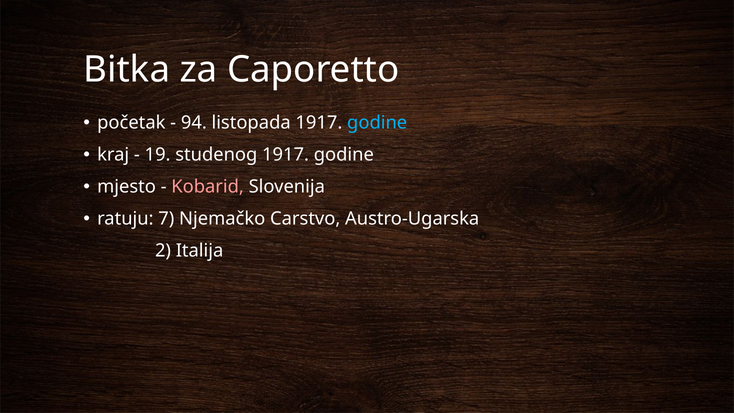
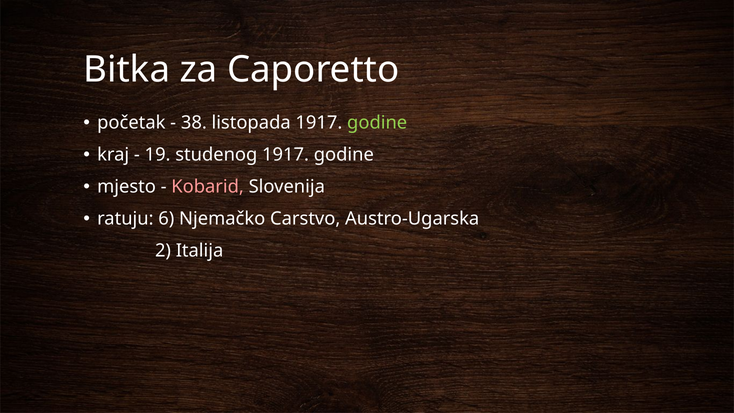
94: 94 -> 38 (194, 123)
godine colour: light blue -> light green (377, 123)
7: 7 -> 6 (166, 219)
